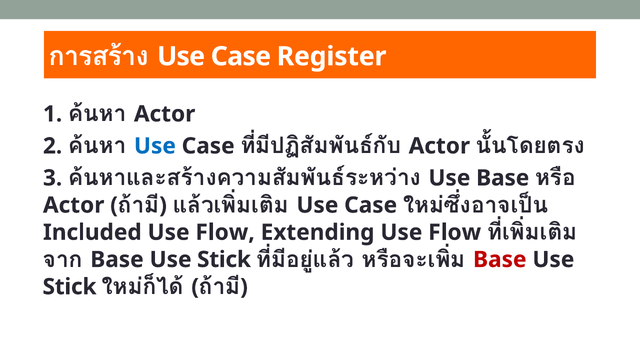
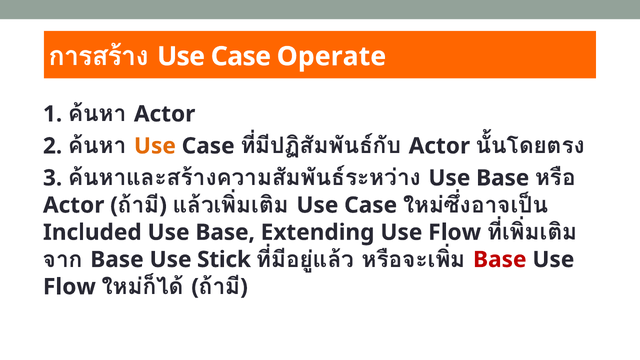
Register: Register -> Operate (331, 56)
Use colour: blue -> orange (155, 146)
Included Use Flow: Flow -> Base (225, 232)
Stick: Stick -> Flow (69, 287)
